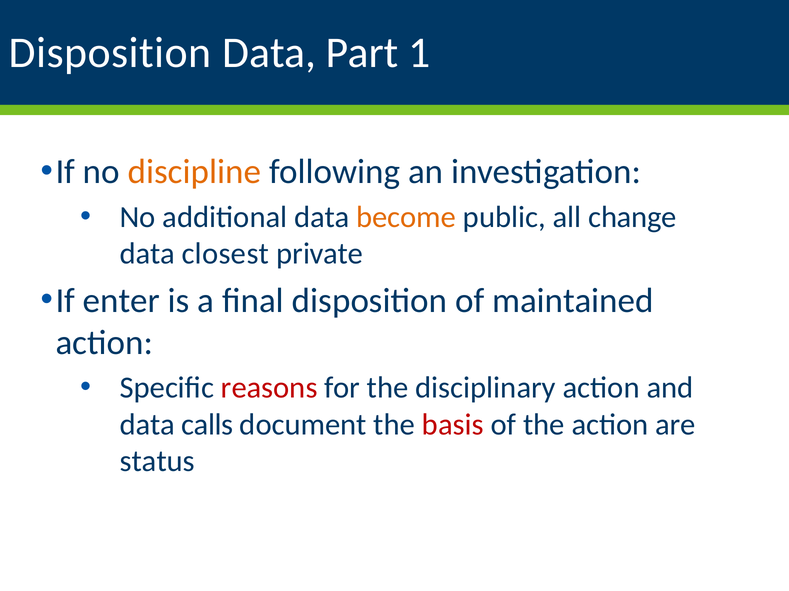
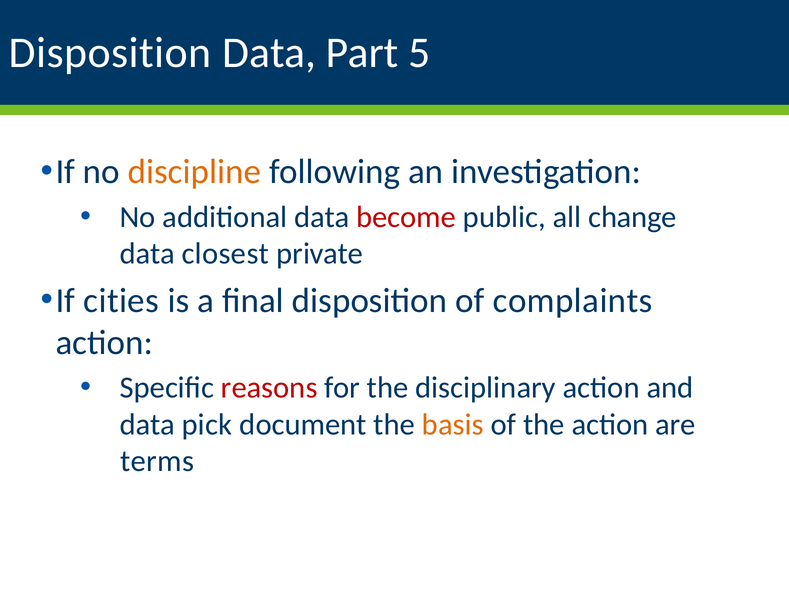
1: 1 -> 5 (419, 53)
become colour: orange -> red (406, 217)
enter: enter -> cities (121, 301)
maintained: maintained -> complaints (573, 301)
calls: calls -> pick (207, 425)
basis colour: red -> orange (453, 425)
status: status -> terms (157, 462)
